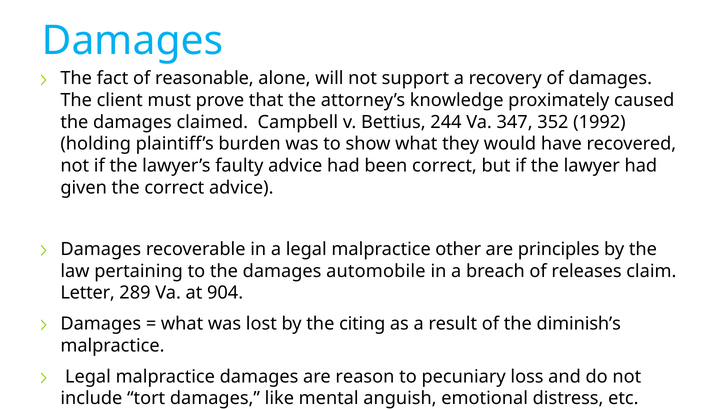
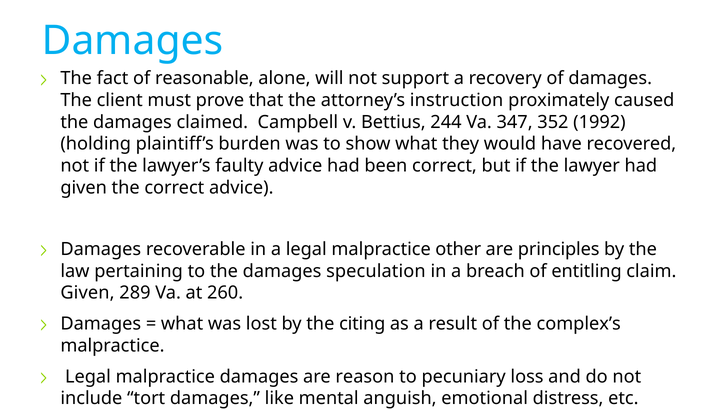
knowledge: knowledge -> instruction (457, 100)
automobile: automobile -> speculation (376, 271)
releases: releases -> entitling (587, 271)
Letter: Letter -> Given (87, 293)
904: 904 -> 260 (225, 293)
diminish’s: diminish’s -> complex’s (579, 324)
